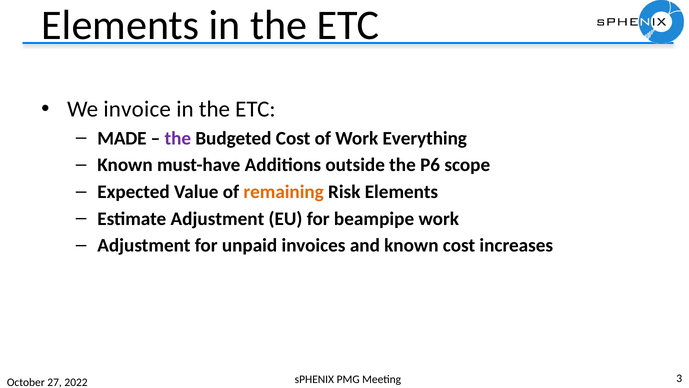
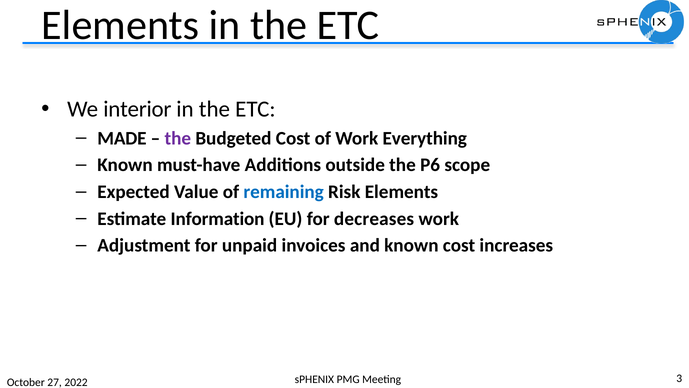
invoice: invoice -> interior (137, 109)
remaining colour: orange -> blue (284, 192)
Estimate Adjustment: Adjustment -> Information (218, 218)
beampipe: beampipe -> decreases (374, 218)
